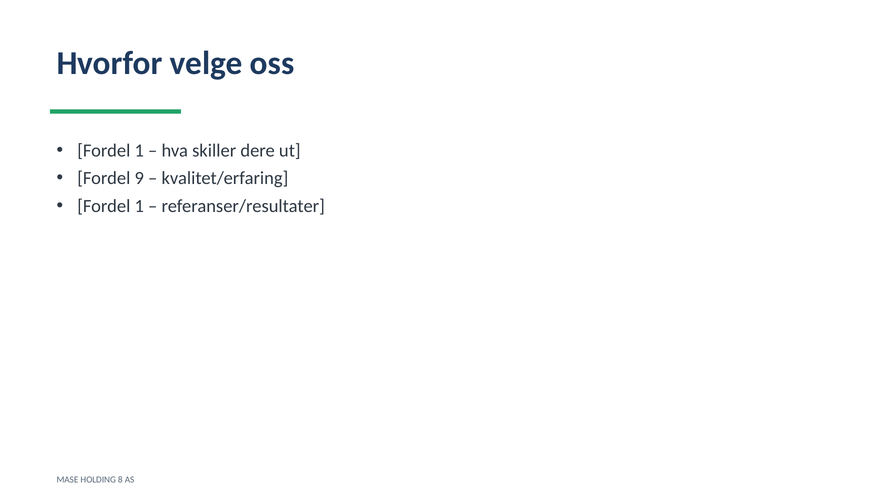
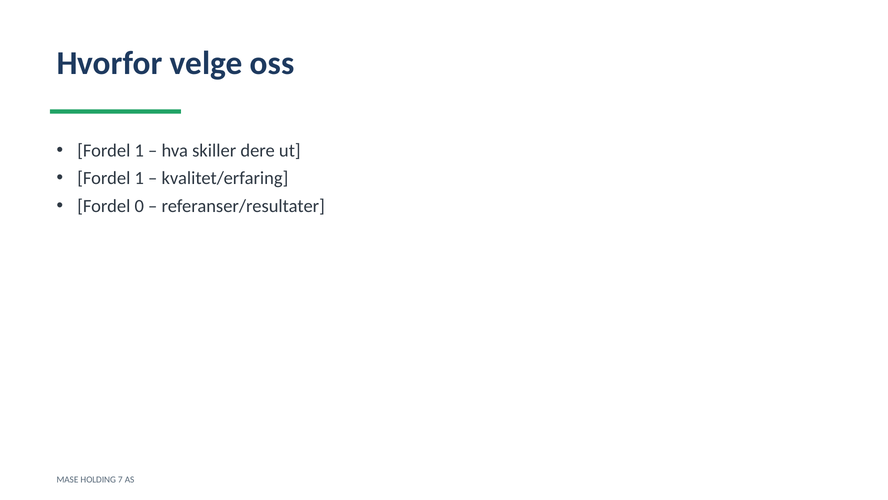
9: 9 -> 1 (139, 178)
1: 1 -> 0 (139, 206)
8: 8 -> 7 (120, 479)
